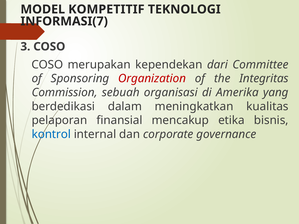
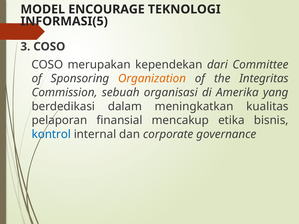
KOMPETITIF: KOMPETITIF -> ENCOURAGE (106, 9)
INFORMASI(7: INFORMASI(7 -> INFORMASI(5 (64, 21)
Organization colour: red -> orange (152, 79)
